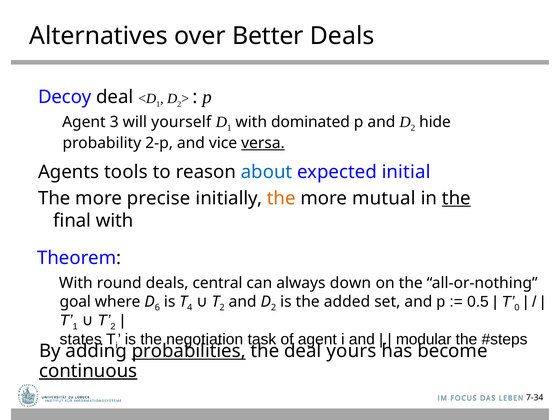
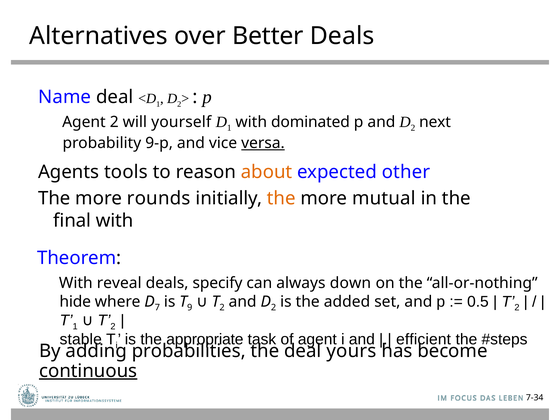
Decoy: Decoy -> Name (65, 97)
Agent 3: 3 -> 2 (114, 122)
hide: hide -> next (435, 122)
2-p: 2-p -> 9-p (159, 143)
about colour: blue -> orange (267, 172)
initial: initial -> other (406, 172)
precise: precise -> rounds (159, 198)
the underline: present -> none (456, 198)
round: round -> reveal (119, 283)
central: central -> specify (217, 283)
goal: goal -> hide (75, 302)
6: 6 -> 7 (157, 308)
4: 4 -> 9 (190, 308)
0: 0 -> 2 (517, 308)
states: states -> stable (81, 339)
negotiation: negotiation -> appropriate (205, 339)
modular: modular -> efficient (424, 339)
probabilities underline: present -> none (189, 351)
